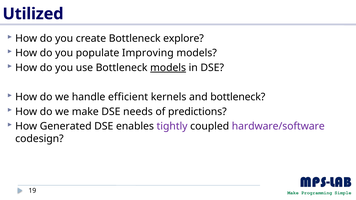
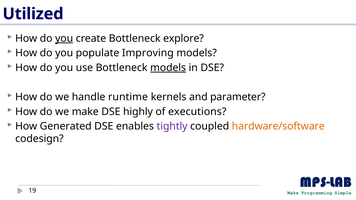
you underline: none -> present (64, 38)
efficient: efficient -> runtime (128, 97)
and bottleneck: bottleneck -> parameter (238, 97)
needs: needs -> highly (138, 112)
predictions: predictions -> executions (197, 112)
hardware/software colour: purple -> orange (278, 126)
